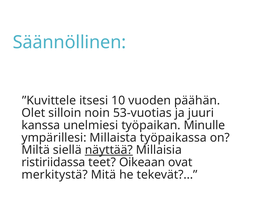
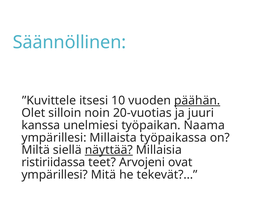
päähän underline: none -> present (197, 101)
53-vuotias: 53-vuotias -> 20-vuotias (142, 113)
Minulle: Minulle -> Naama (204, 125)
Oikeaan: Oikeaan -> Arvojeni (142, 162)
merkitystä: merkitystä -> ympärillesi (55, 175)
